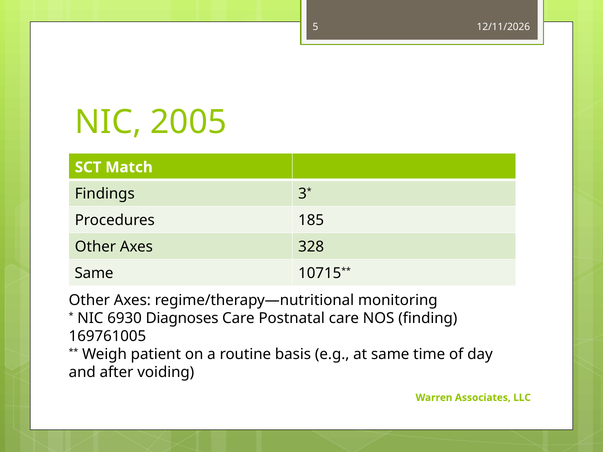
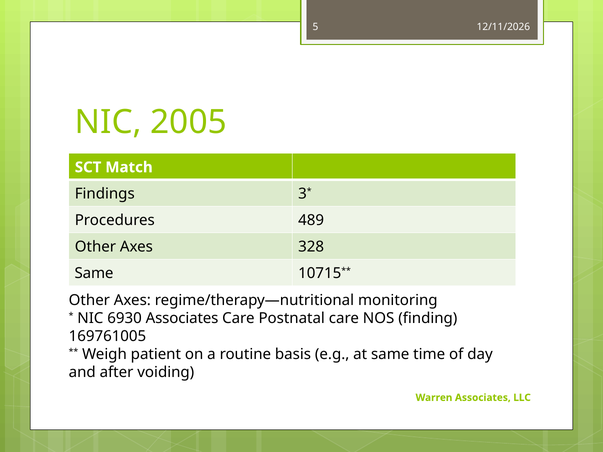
185: 185 -> 489 (311, 221)
6930 Diagnoses: Diagnoses -> Associates (182, 318)
